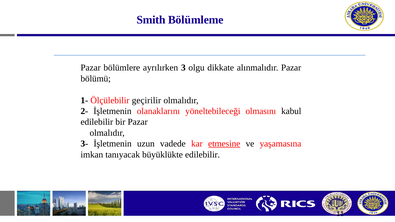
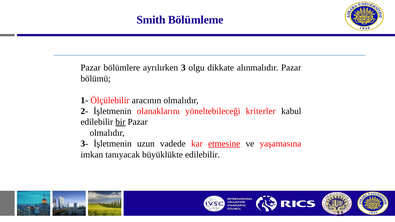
geçirilir: geçirilir -> aracının (146, 100)
olmasını: olmasını -> kriterler (261, 111)
bir underline: none -> present (120, 122)
